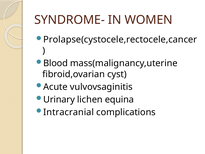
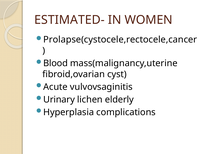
SYNDROME-: SYNDROME- -> ESTIMATED- (69, 20)
equina: equina -> elderly (119, 99)
Intracranial: Intracranial -> Hyperplasia (69, 112)
